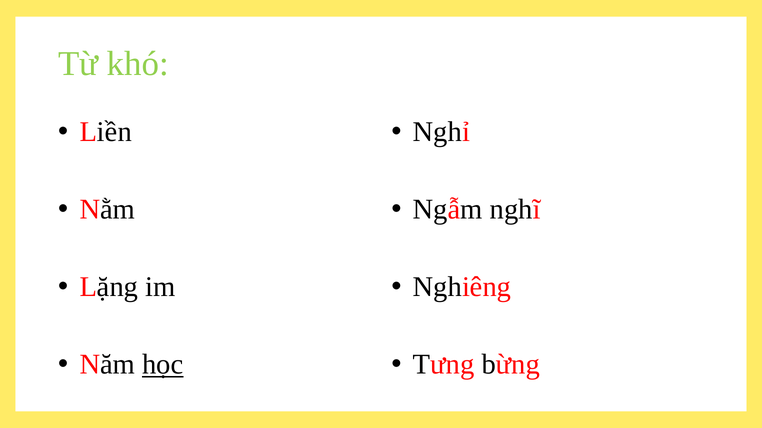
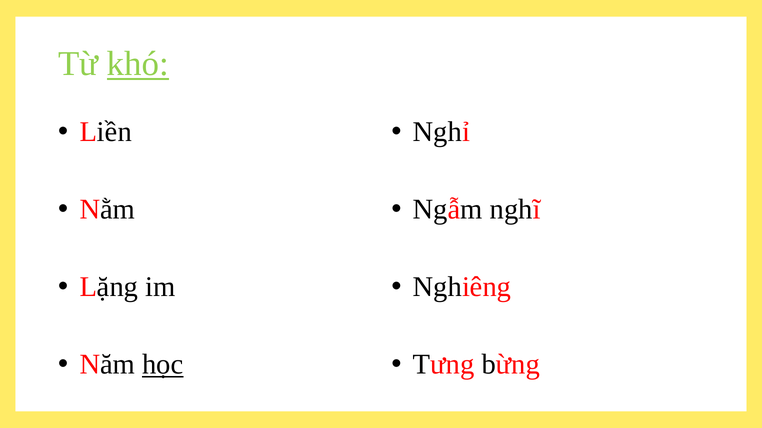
khó underline: none -> present (138, 64)
